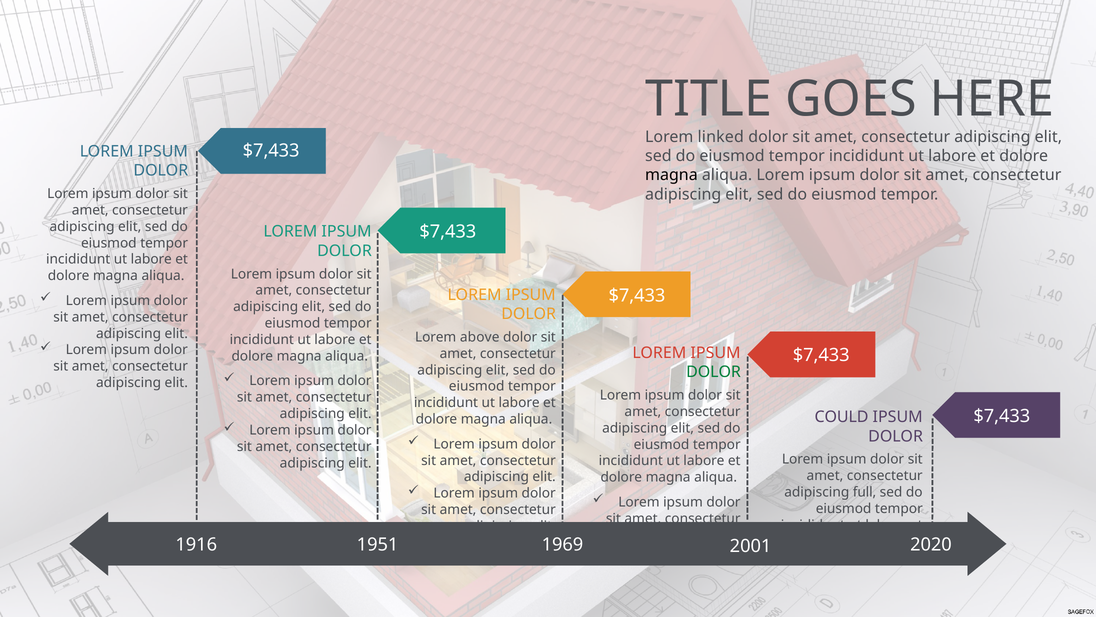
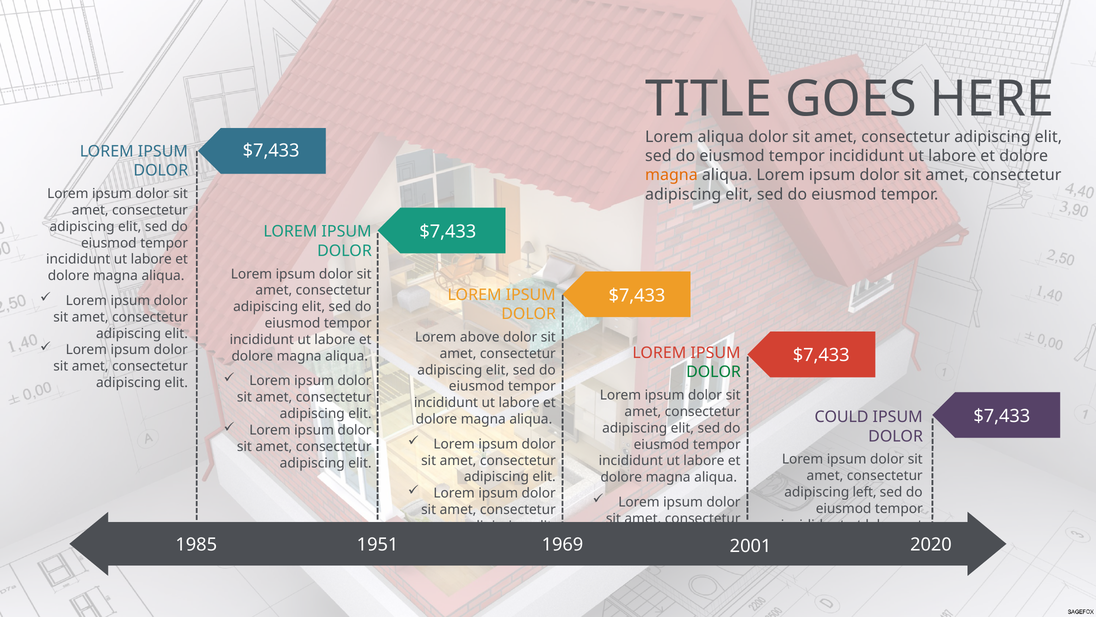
Lorem linked: linked -> aliqua (721, 137)
magna colour: black -> orange (671, 175)
full: full -> left (865, 492)
1916: 1916 -> 1985 (196, 544)
